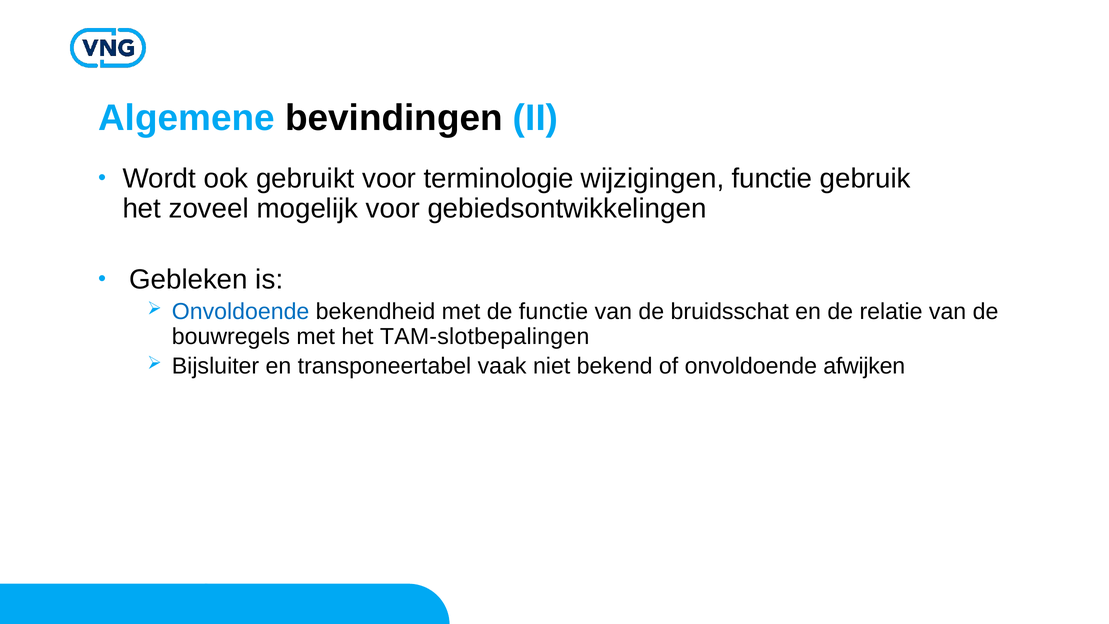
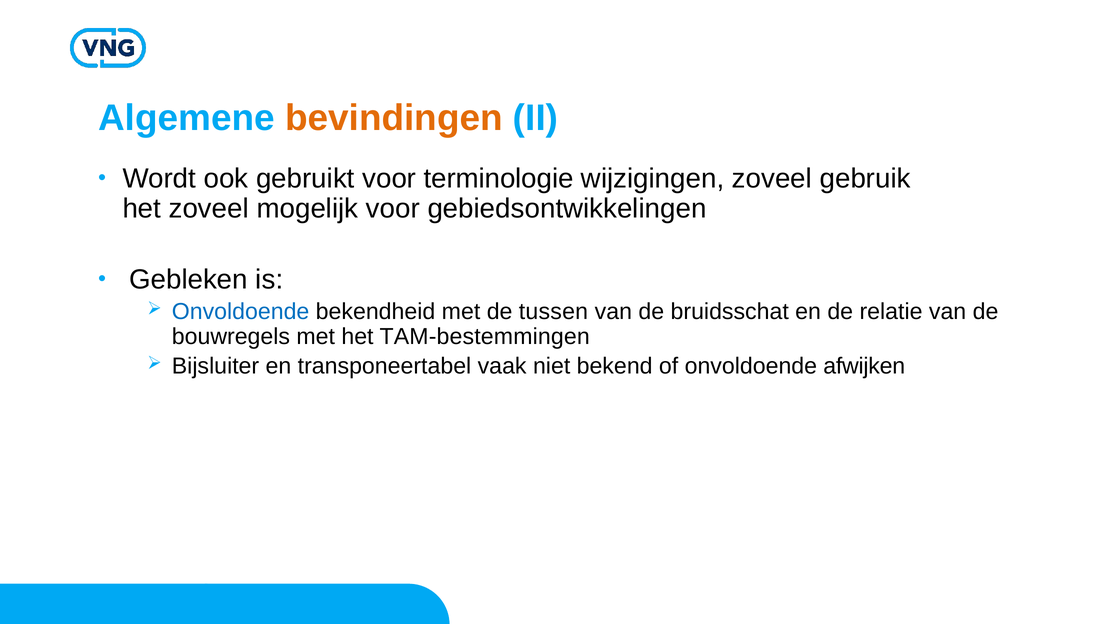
bevindingen colour: black -> orange (394, 118)
wijzigingen functie: functie -> zoveel (772, 179)
de functie: functie -> tussen (553, 311)
TAM-slotbepalingen: TAM-slotbepalingen -> TAM-bestemmingen (485, 336)
